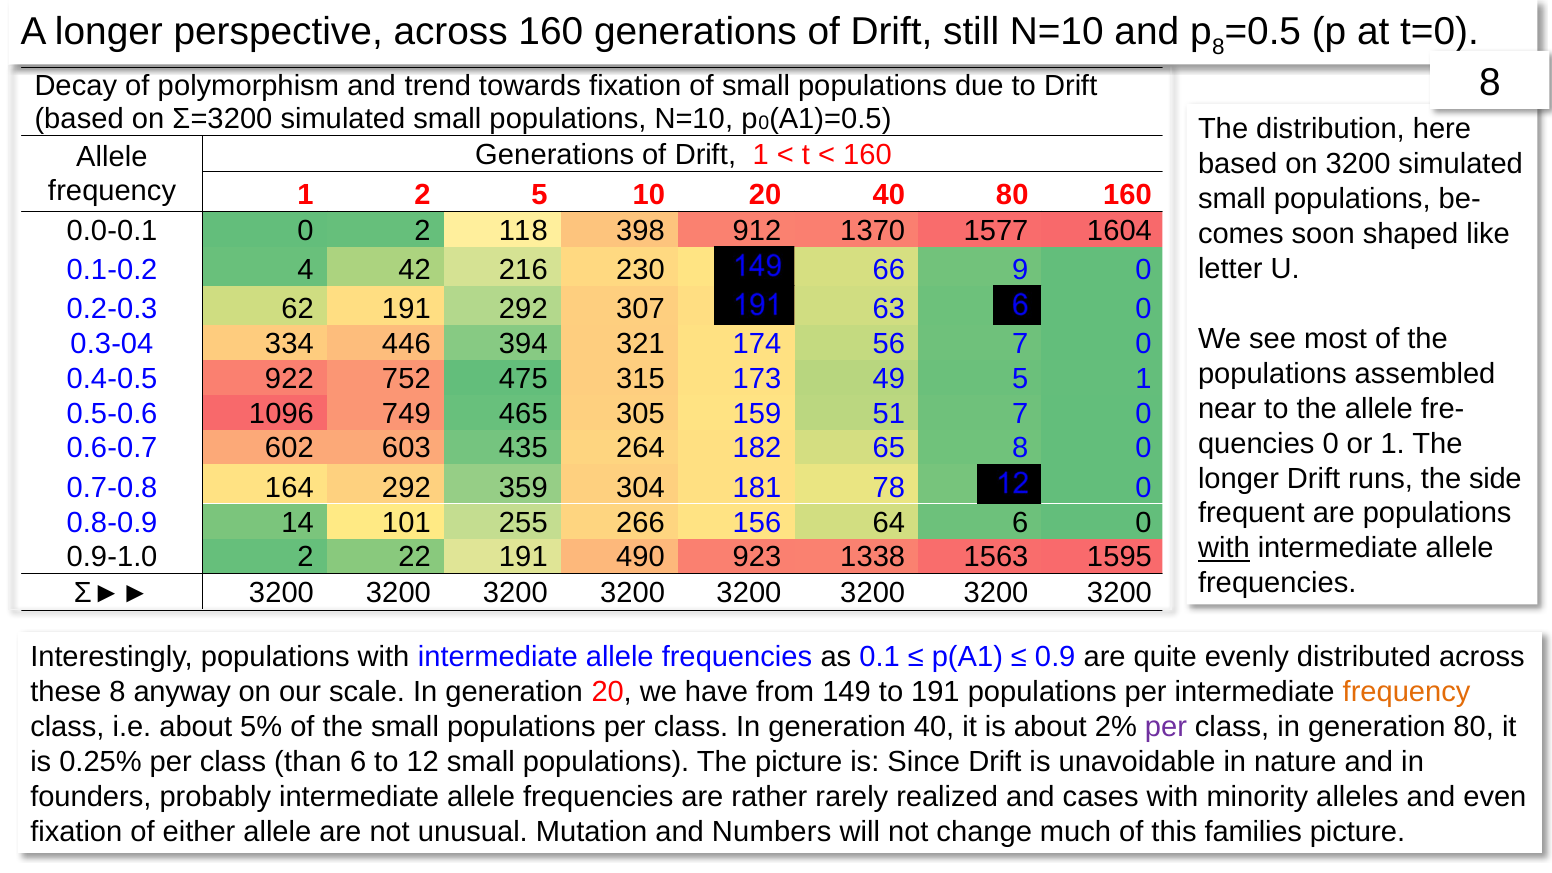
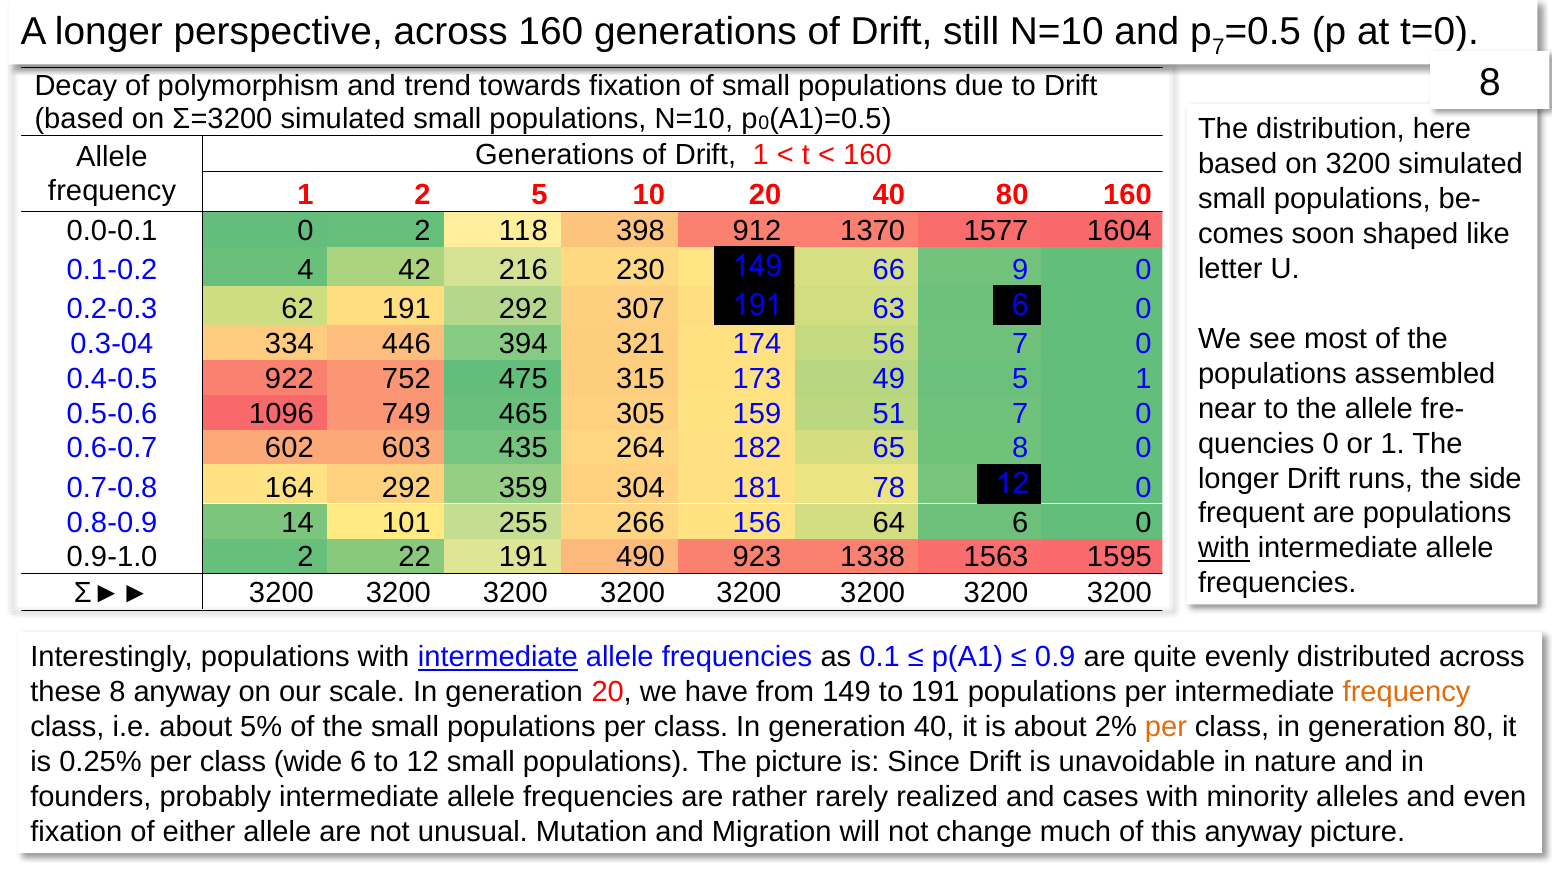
p 8: 8 -> 7 (1218, 47)
intermediate underline: none -> present (498, 657)
per colour: purple -> orange (1166, 727)
than: than -> wide (308, 762)
Numbers: Numbers -> Migration (772, 832)
this families: families -> anyway (1253, 832)
